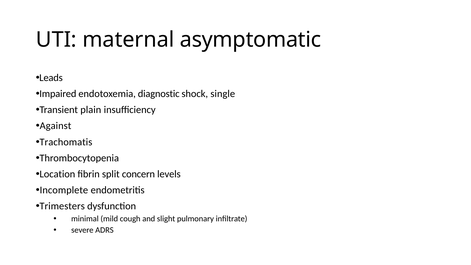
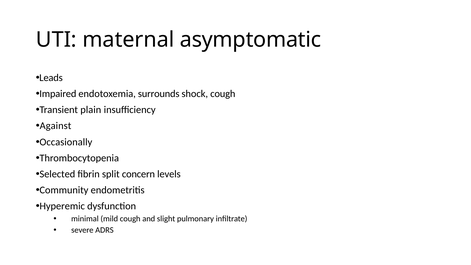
diagnostic: diagnostic -> surrounds (159, 94)
shock single: single -> cough (223, 94)
Trachomatis: Trachomatis -> Occasionally (66, 142)
Location: Location -> Selected (57, 174)
Incomplete: Incomplete -> Community (64, 190)
Trimesters: Trimesters -> Hyperemic (62, 206)
